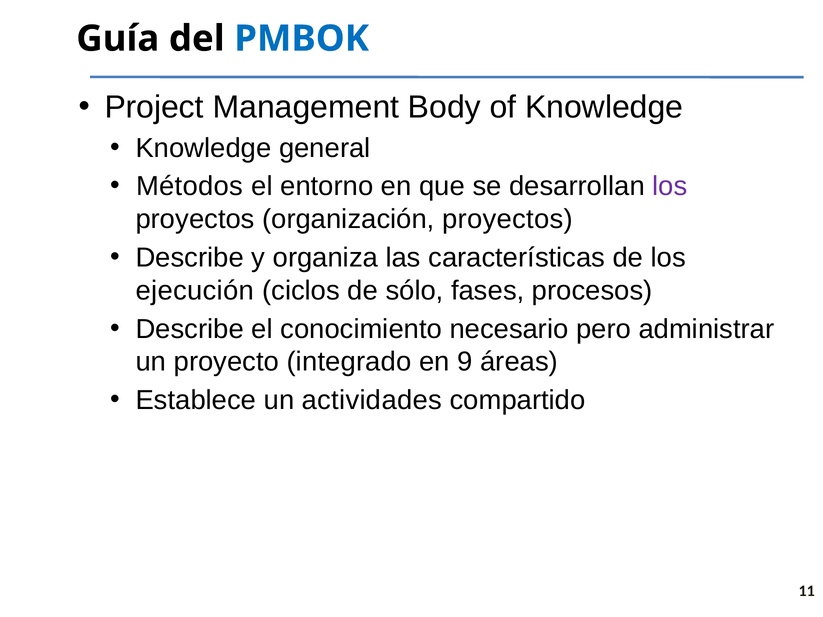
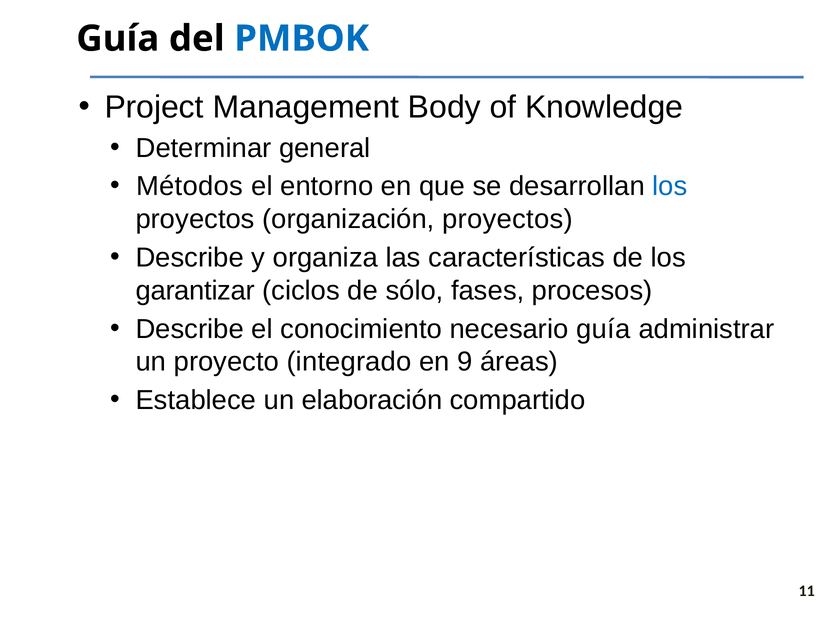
Knowledge: Knowledge -> Determinar (204, 148)
los colour: purple -> blue (670, 187)
ejecución: ejecución -> garantizar (195, 291)
necesario pero: pero -> guía (603, 329)
actividades: actividades -> elaboración (372, 400)
